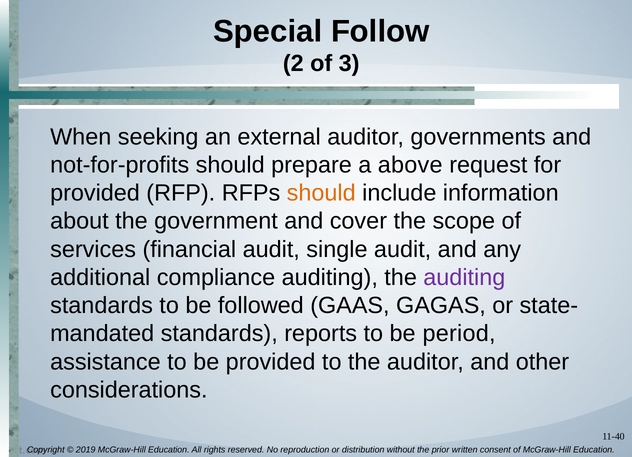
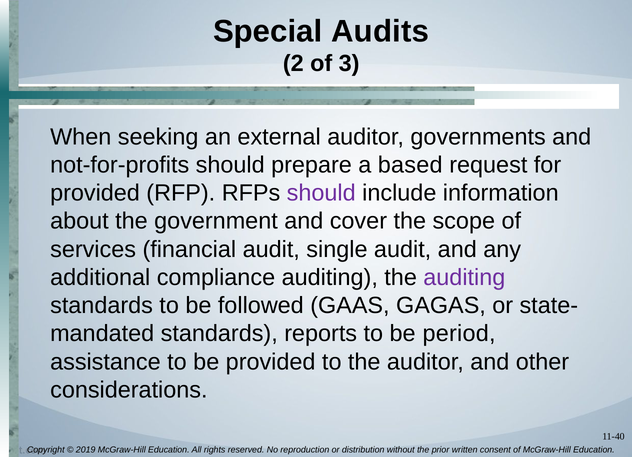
Follow: Follow -> Audits (380, 31)
above: above -> based (410, 165)
should colour: orange -> purple (321, 193)
